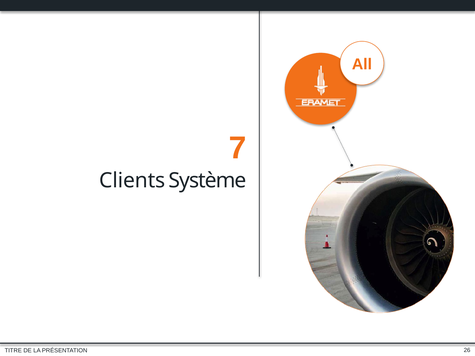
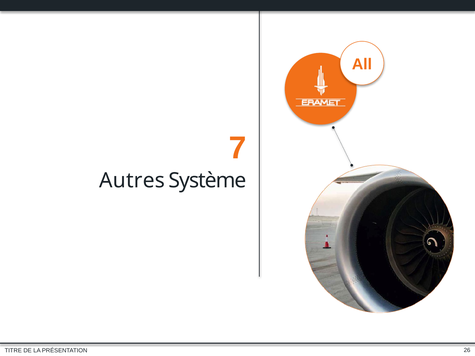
Clients: Clients -> Autres (132, 181)
